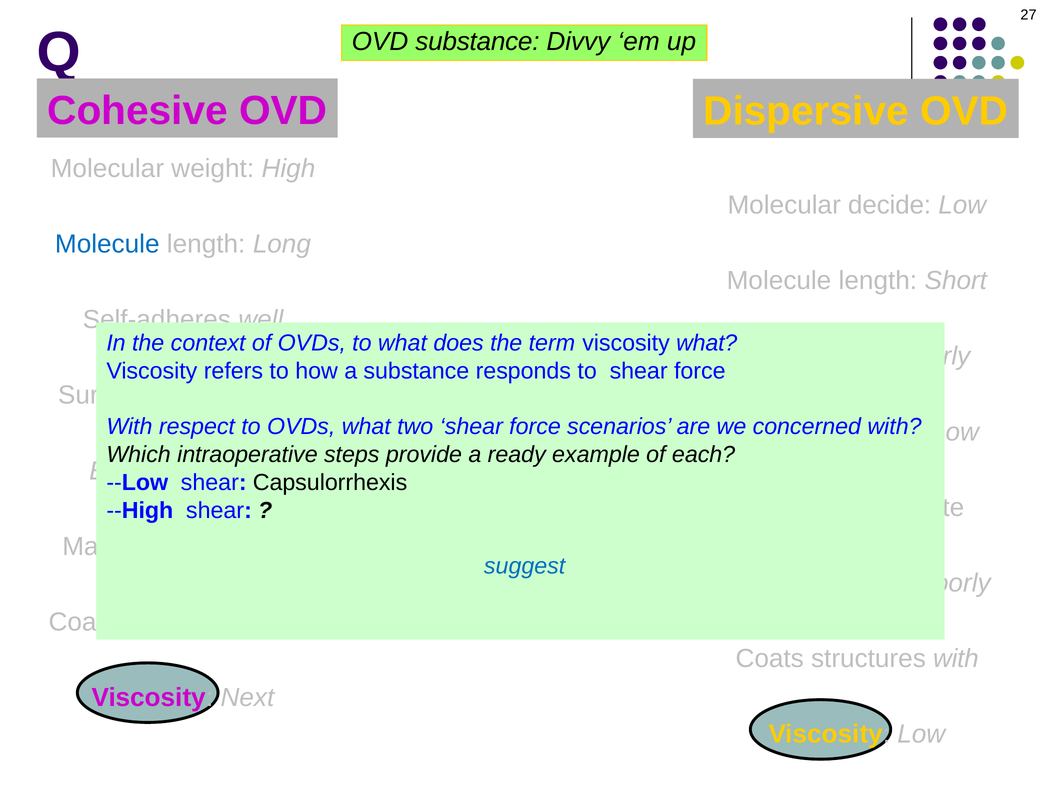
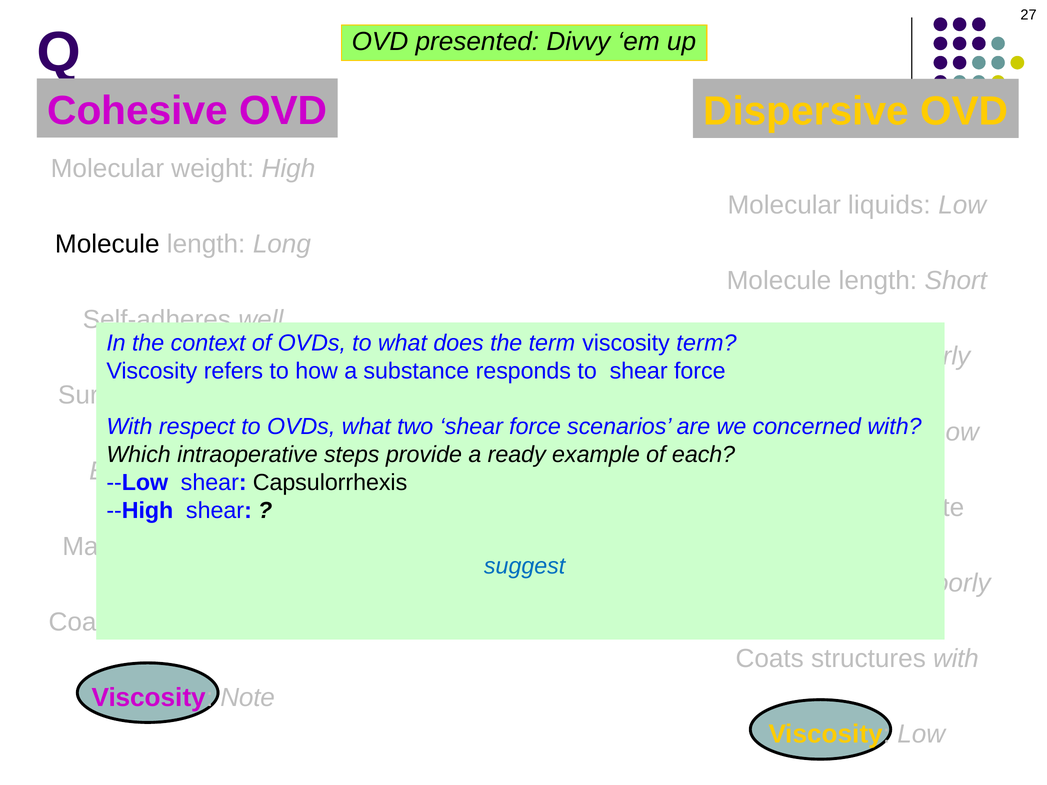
OVD substance: substance -> presented (477, 42)
decide: decide -> liquids (889, 205)
Molecule colour: blue -> black (107, 244)
viscosity what: what -> term (707, 343)
Next: Next -> Note (248, 698)
